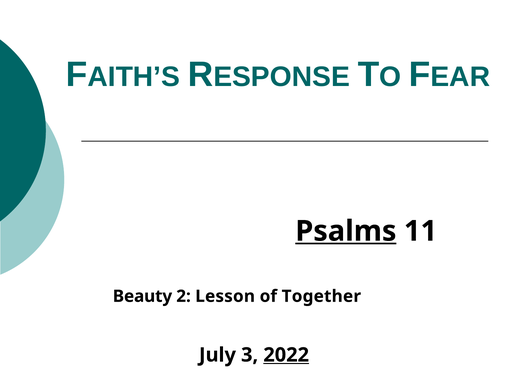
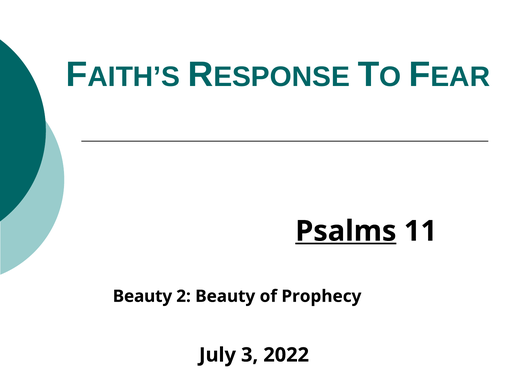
2 Lesson: Lesson -> Beauty (225, 297)
Together: Together -> Prophecy (321, 297)
2022 underline: present -> none (286, 355)
